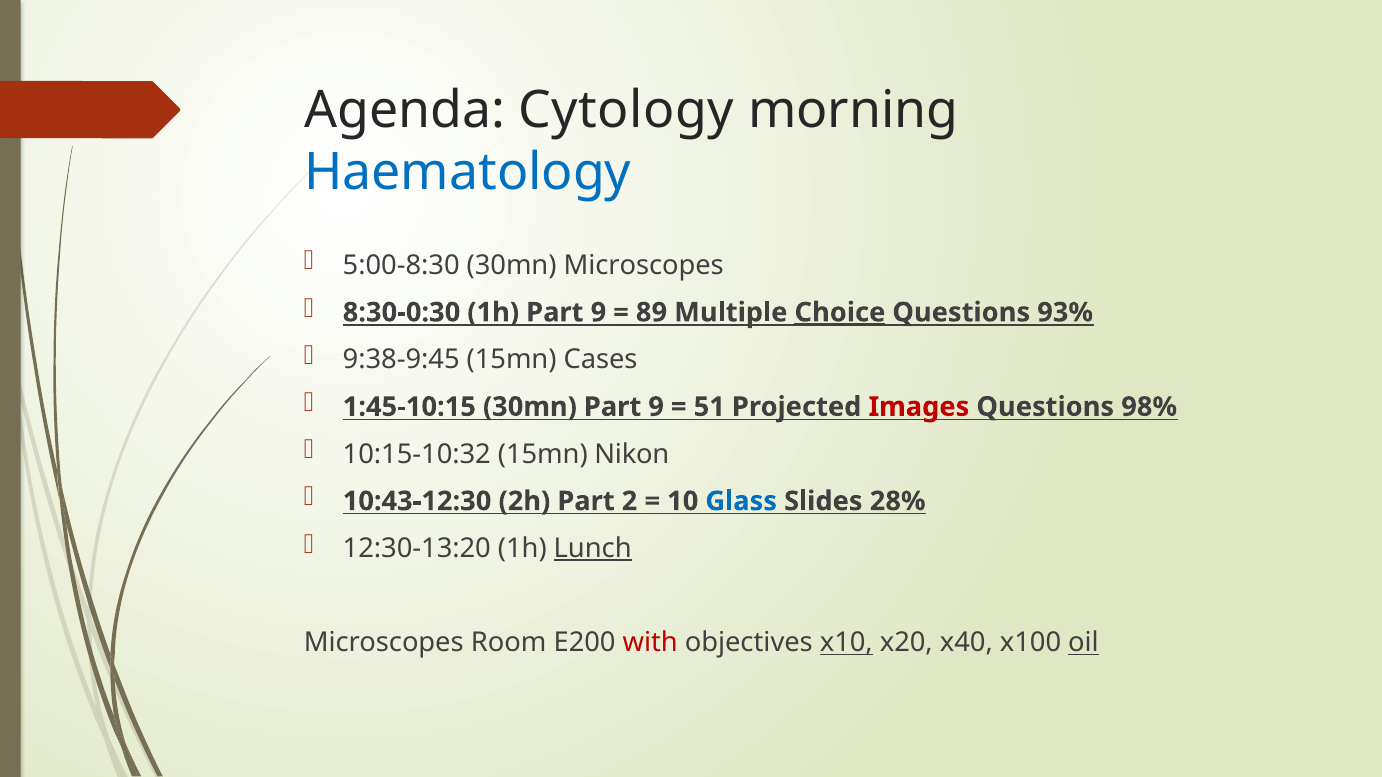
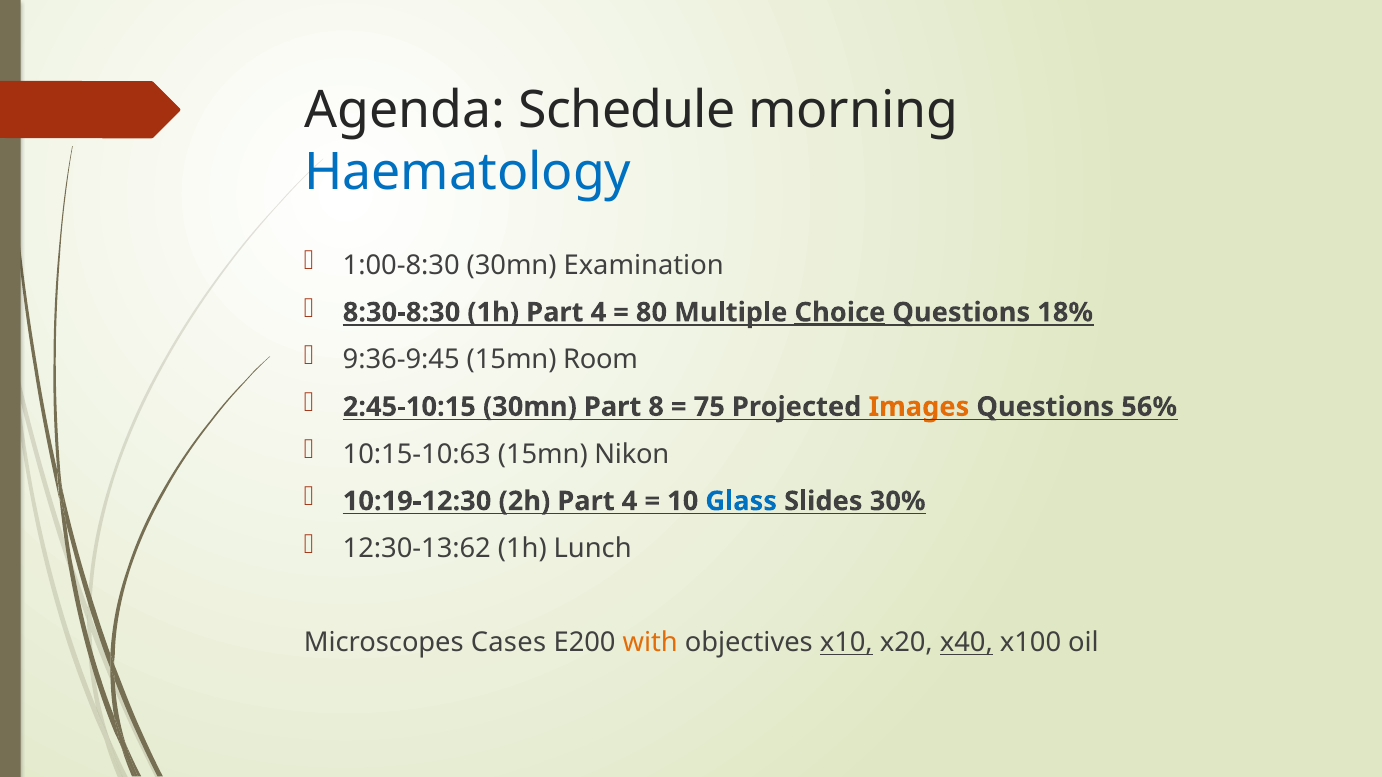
Cytology: Cytology -> Schedule (627, 111)
5:00-8:30: 5:00-8:30 -> 1:00-8:30 (401, 265)
30mn Microscopes: Microscopes -> Examination (644, 265)
8:30-0:30: 8:30-0:30 -> 8:30-8:30 (402, 313)
1h Part 9: 9 -> 4 (598, 313)
89: 89 -> 80 (651, 313)
93%: 93% -> 18% (1065, 313)
9:38-9:45: 9:38-9:45 -> 9:36-9:45 (401, 360)
Cases: Cases -> Room (601, 360)
1:45-10:15: 1:45-10:15 -> 2:45-10:15 (409, 407)
30mn Part 9: 9 -> 8 (656, 407)
51: 51 -> 75 (709, 407)
Images colour: red -> orange (919, 407)
98%: 98% -> 56% (1149, 407)
10:15-10:32: 10:15-10:32 -> 10:15-10:63 (417, 454)
10:43-12:30: 10:43-12:30 -> 10:19-12:30 (417, 501)
2h Part 2: 2 -> 4 (629, 501)
28%: 28% -> 30% (898, 501)
12:30-13:20: 12:30-13:20 -> 12:30-13:62 (417, 549)
Lunch underline: present -> none (593, 549)
Room: Room -> Cases (508, 643)
with colour: red -> orange (650, 643)
x40 underline: none -> present (966, 643)
oil underline: present -> none (1083, 643)
